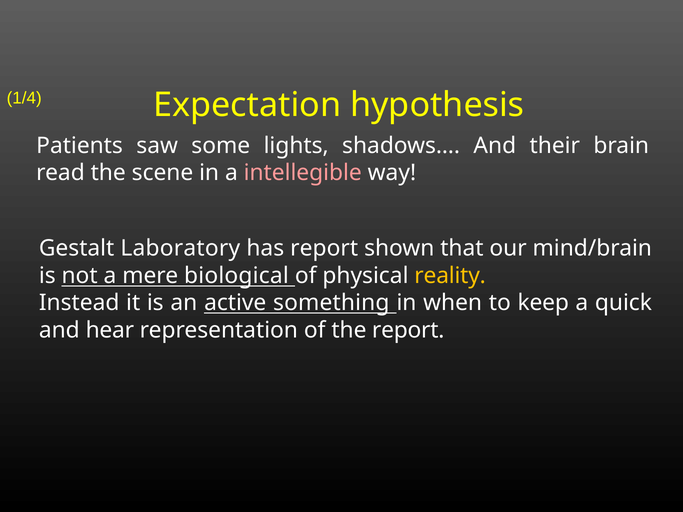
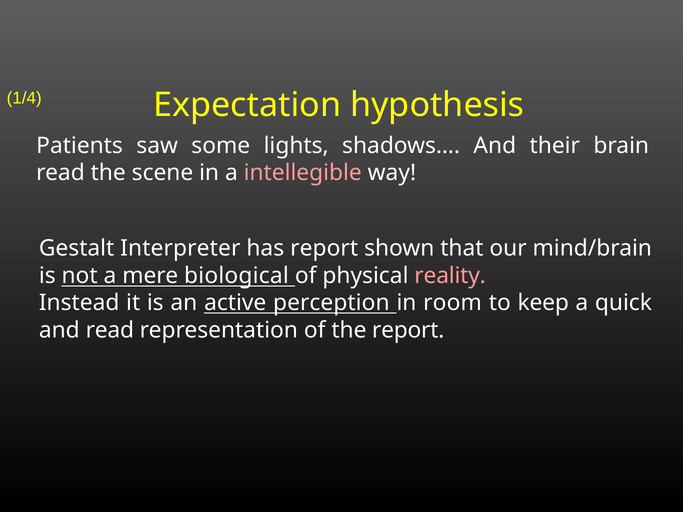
Laboratory: Laboratory -> Interpreter (180, 248)
reality colour: yellow -> pink (450, 276)
something: something -> perception (331, 303)
when: when -> room (453, 303)
and hear: hear -> read (110, 330)
